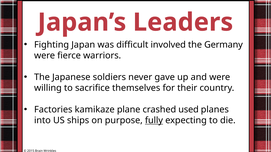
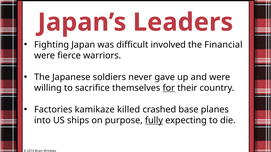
Germany: Germany -> Financial (223, 45)
for underline: none -> present (169, 88)
plane: plane -> killed (129, 110)
used: used -> base (188, 110)
